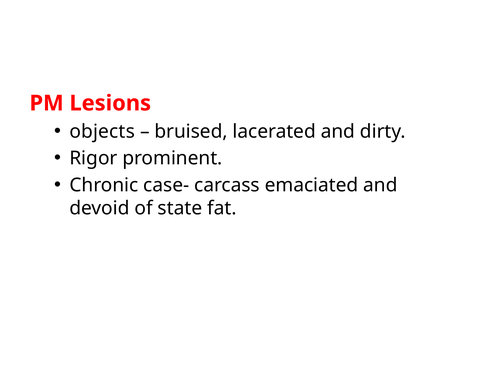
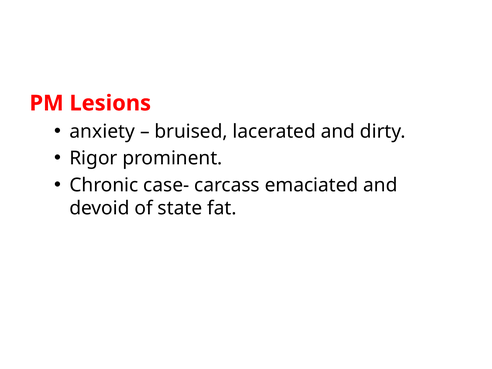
objects: objects -> anxiety (102, 131)
